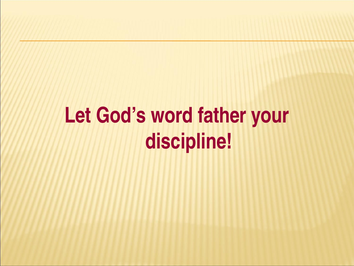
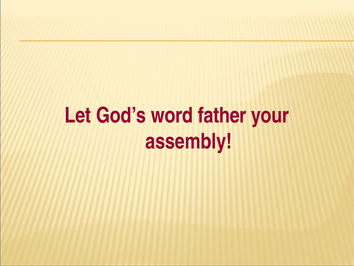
discipline: discipline -> assembly (189, 141)
